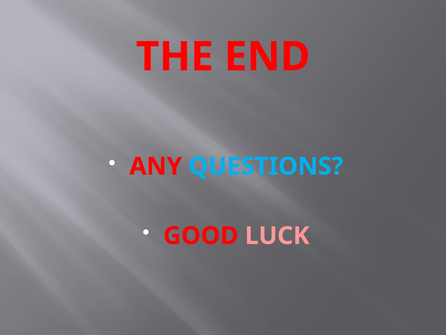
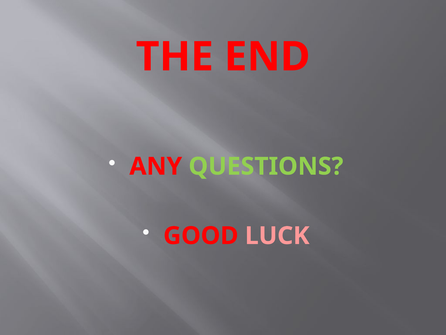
QUESTIONS colour: light blue -> light green (266, 166)
